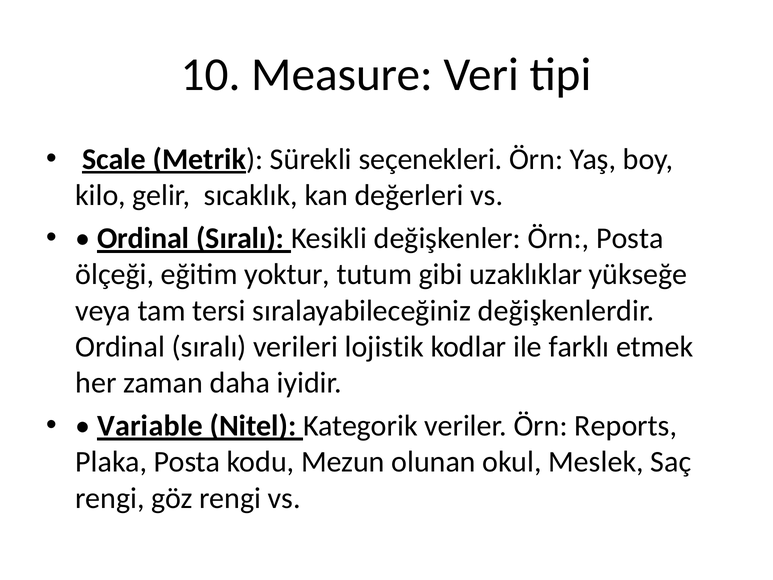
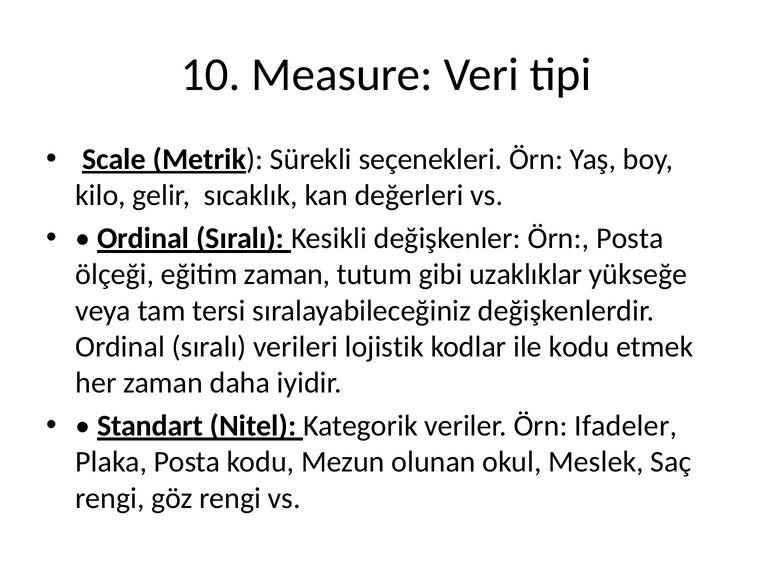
eğitim yoktur: yoktur -> zaman (287, 274)
ile farklı: farklı -> kodu (579, 347)
Variable: Variable -> Standart (150, 426)
Reports: Reports -> Ifadeler (626, 426)
